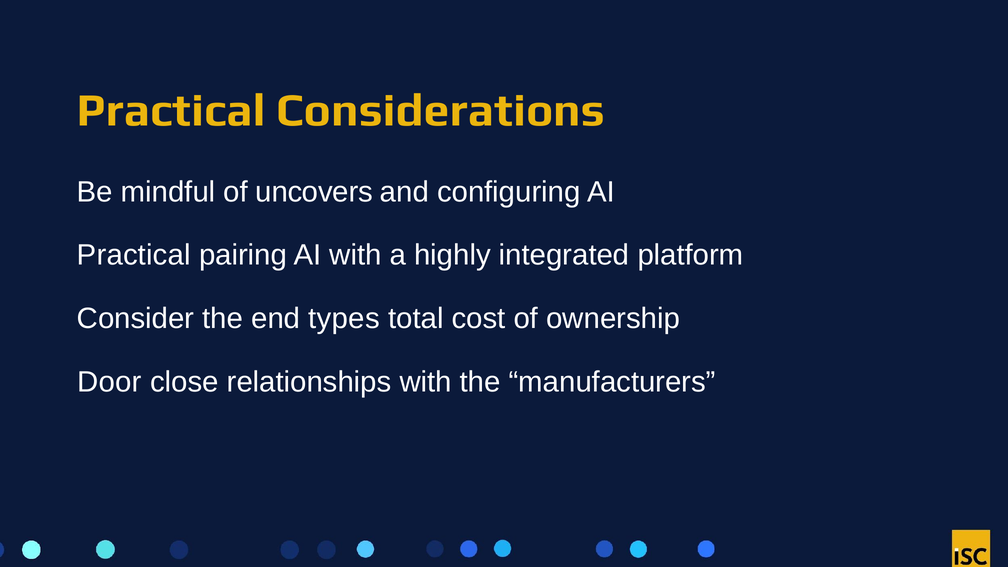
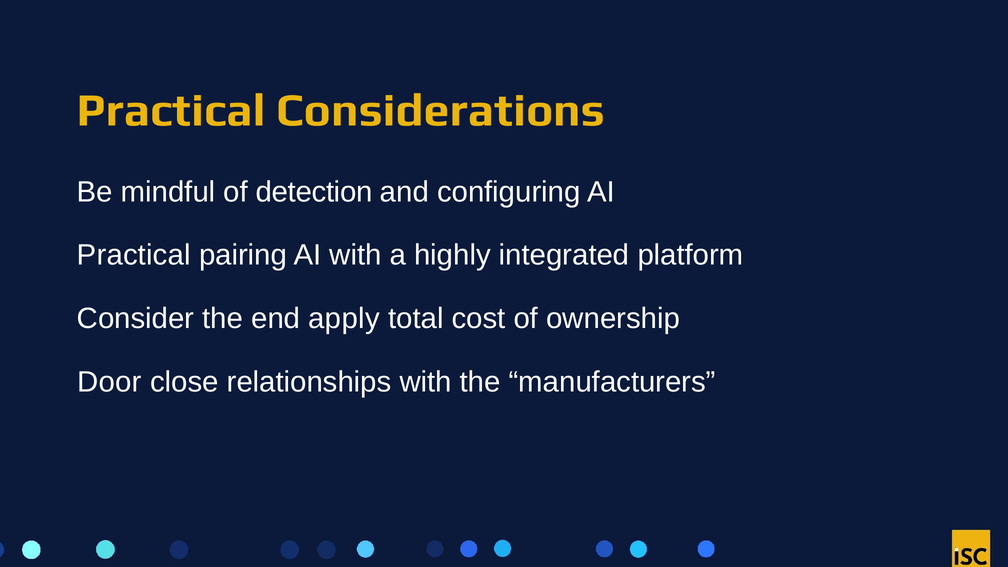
uncovers: uncovers -> detection (314, 192)
types: types -> apply (344, 319)
